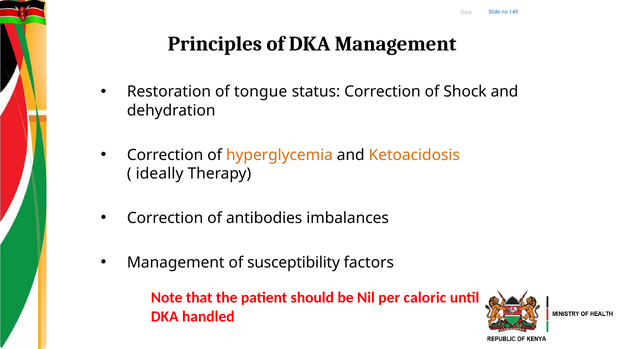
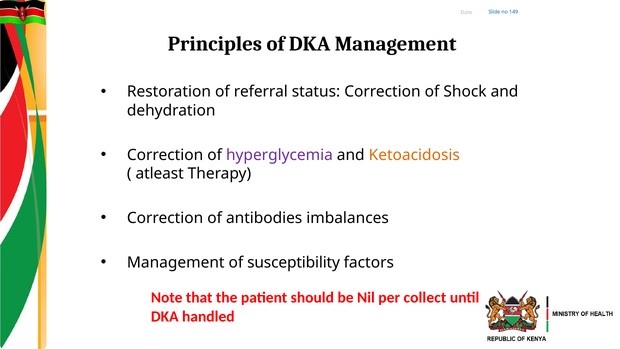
tongue: tongue -> referral (261, 92)
hyperglycemia colour: orange -> purple (279, 155)
ideally: ideally -> atleast (160, 173)
caloric: caloric -> collect (425, 298)
